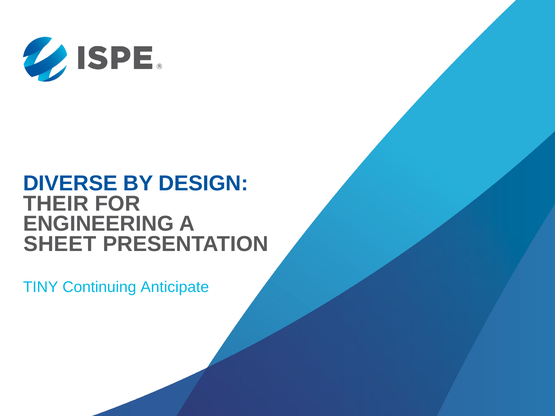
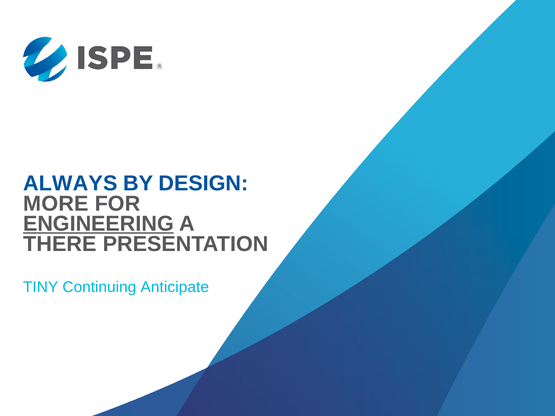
DIVERSE: DIVERSE -> ALWAYS (70, 184)
THEIR: THEIR -> MORE (56, 204)
ENGINEERING underline: none -> present (98, 224)
SHEET: SHEET -> THERE (60, 244)
